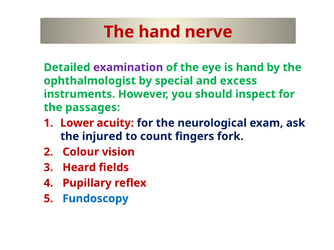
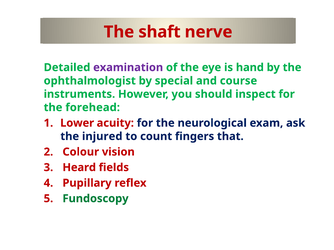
The hand: hand -> shaft (160, 32)
excess: excess -> course (238, 81)
passages: passages -> forehead (93, 108)
fork: fork -> that (230, 137)
Fundoscopy colour: blue -> green (96, 199)
